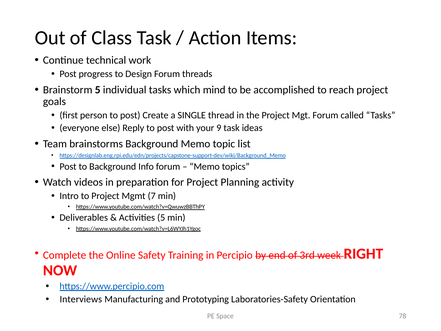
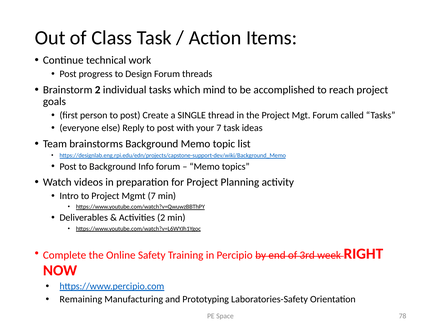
Brainstorm 5: 5 -> 2 (98, 90)
your 9: 9 -> 7 (219, 128)
Activities 5: 5 -> 2 (161, 218)
Interviews: Interviews -> Remaining (81, 299)
